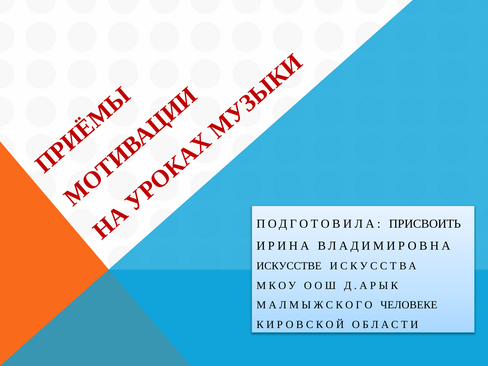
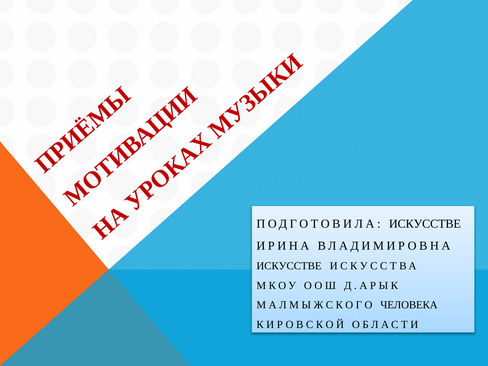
ПОДГОТОВИЛА ПРИСВОИТЬ: ПРИСВОИТЬ -> ИСКУССТВЕ (425, 224)
ЧЕЛОВЕКЕ: ЧЕЛОВЕКЕ -> ЧЕЛОВЕКА (409, 305)
